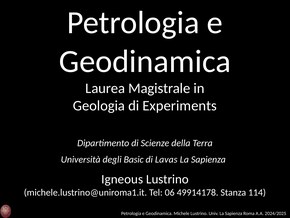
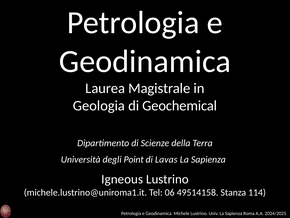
Experiments: Experiments -> Geochemical (180, 105)
Basic: Basic -> Point (134, 159)
49914178: 49914178 -> 49514158 (198, 192)
